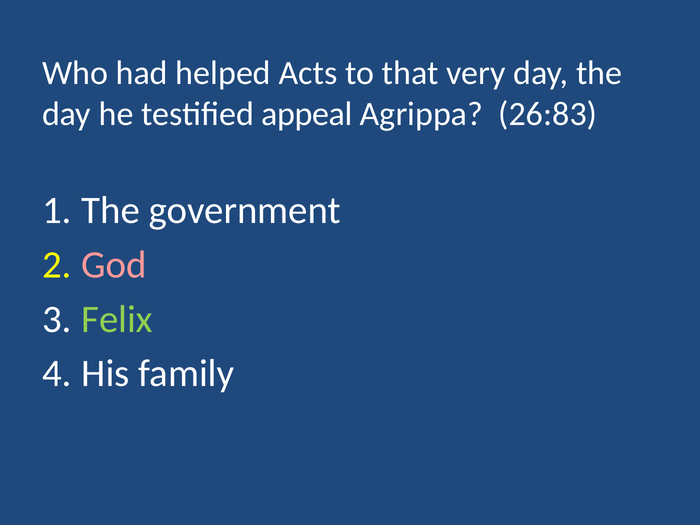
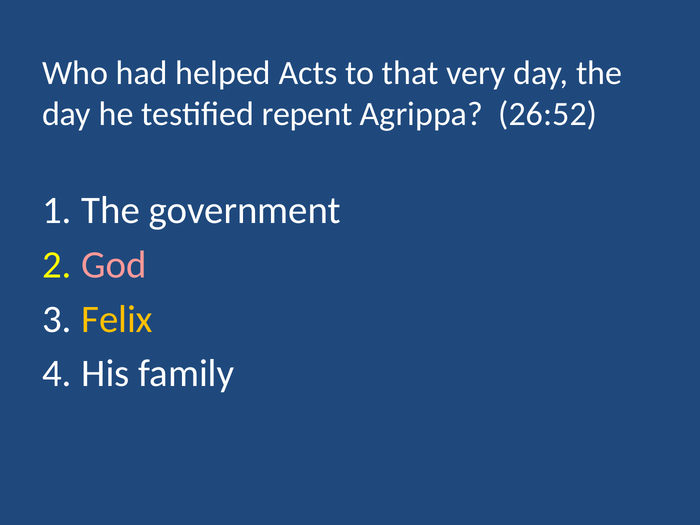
appeal: appeal -> repent (307, 114)
26:83: 26:83 -> 26:52 (548, 114)
Felix colour: light green -> yellow (117, 319)
